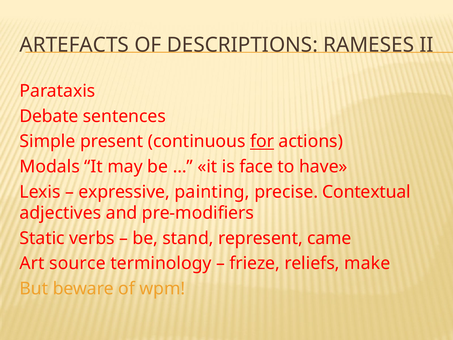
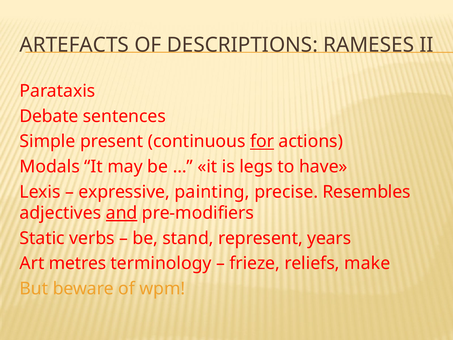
face: face -> legs (256, 167)
Contextual: Contextual -> Resembles (367, 192)
and underline: none -> present (122, 213)
came: came -> years (329, 238)
source: source -> metres (78, 263)
